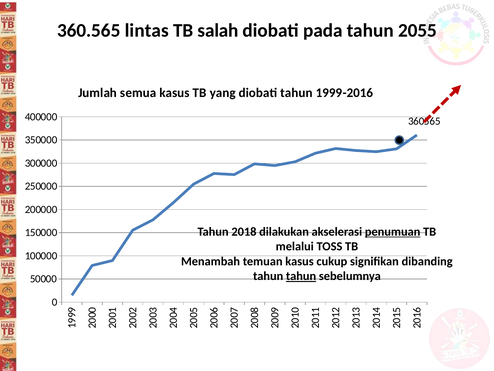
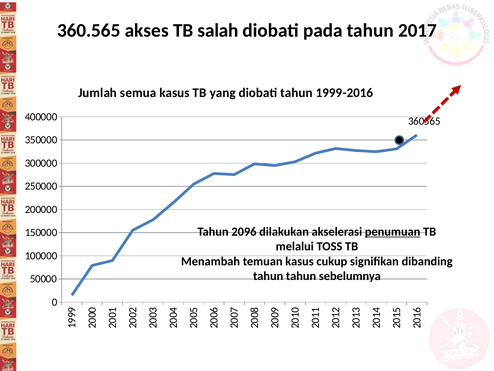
lintas: lintas -> akses (147, 31)
2055: 2055 -> 2017 (417, 31)
2018: 2018 -> 2096 (244, 231)
tahun underline: present -> none (301, 276)
